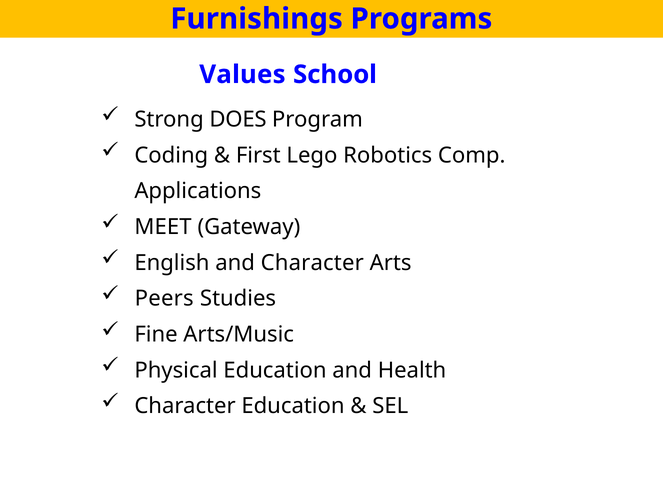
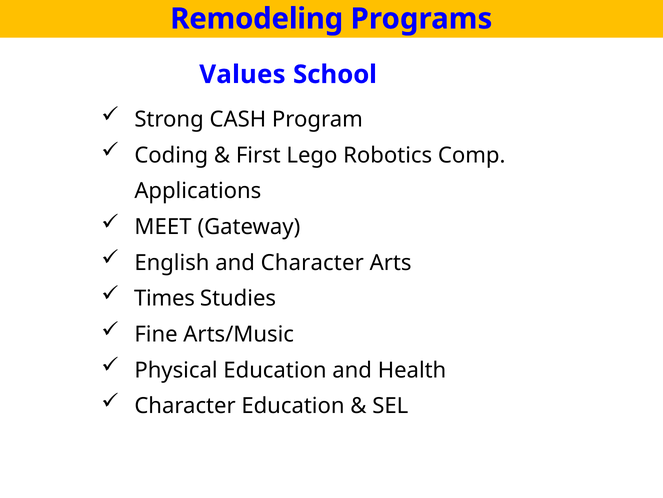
Furnishings: Furnishings -> Remodeling (257, 19)
DOES: DOES -> CASH (238, 119)
Peers: Peers -> Times (164, 298)
